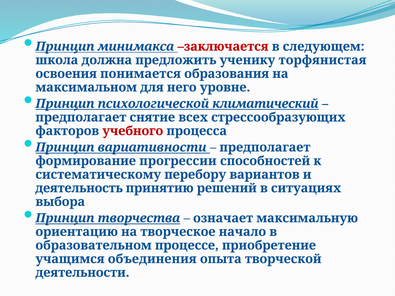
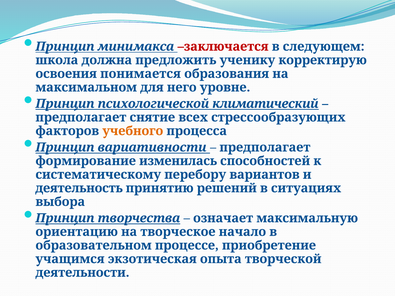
торфянистая: торфянистая -> корректирую (323, 60)
учебного colour: red -> orange (133, 131)
прогрессии: прогрессии -> изменилась (178, 161)
объединения: объединения -> экзотическая (152, 259)
